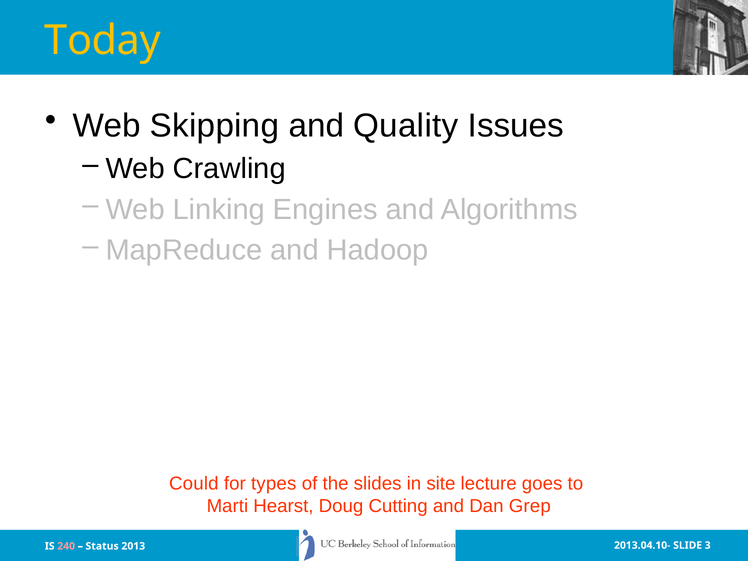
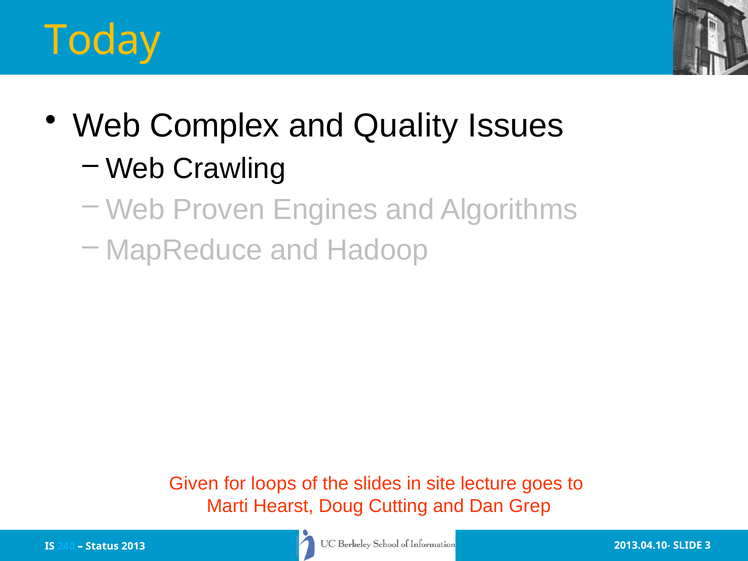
Skipping: Skipping -> Complex (215, 126)
Linking: Linking -> Proven (219, 209)
Could: Could -> Given (194, 484)
types: types -> loops (274, 484)
240 colour: pink -> light blue (66, 546)
